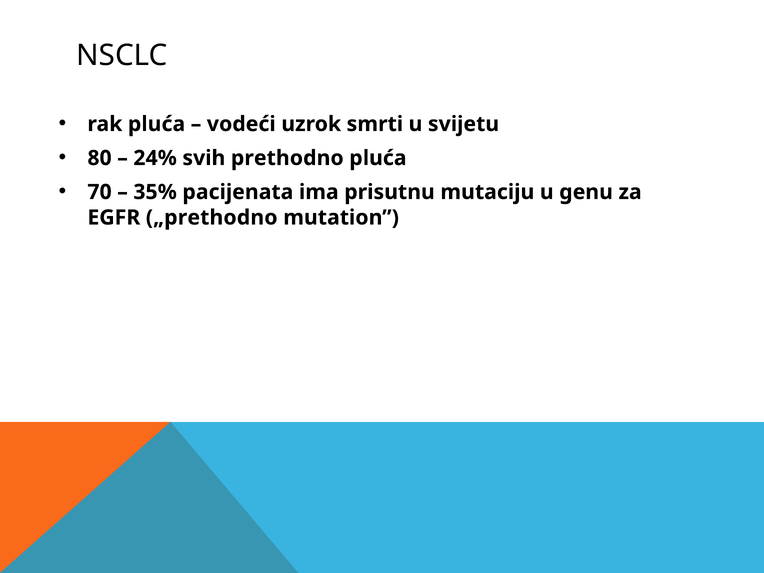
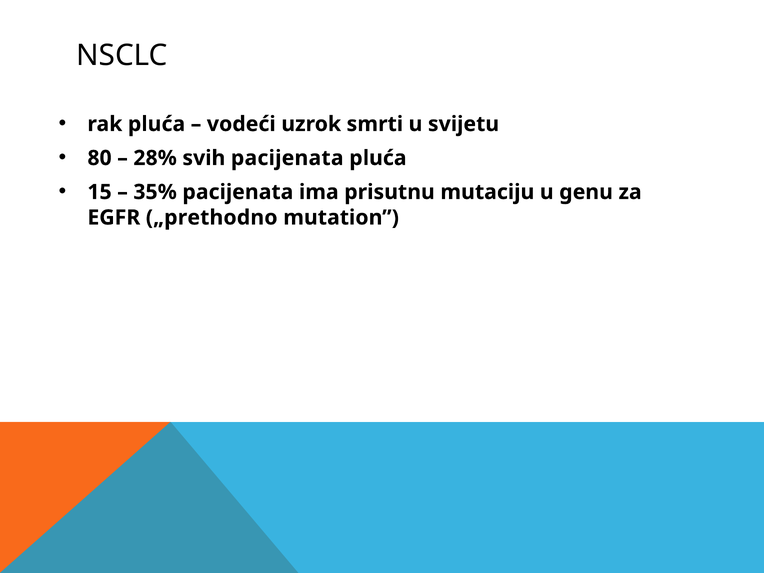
24%: 24% -> 28% (155, 158)
svih prethodno: prethodno -> pacijenata (287, 158)
70: 70 -> 15 (100, 192)
